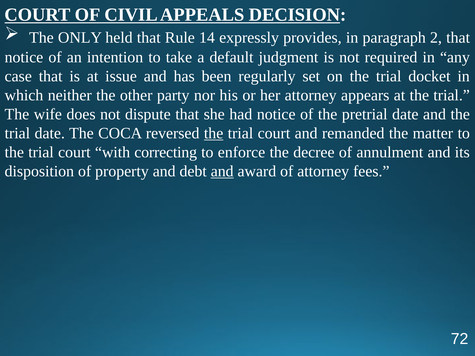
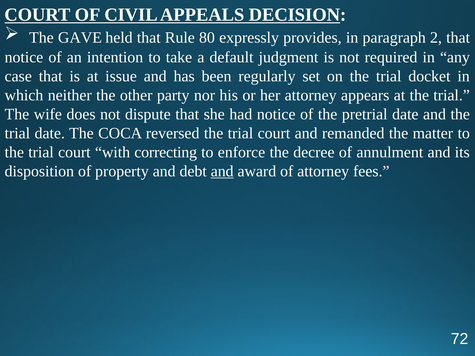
ONLY: ONLY -> GAVE (80, 38)
14: 14 -> 80 (207, 38)
the underline: present -> none (214, 133)
